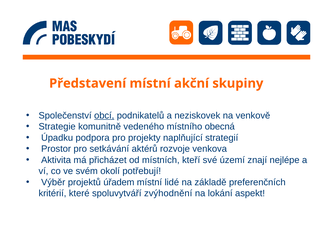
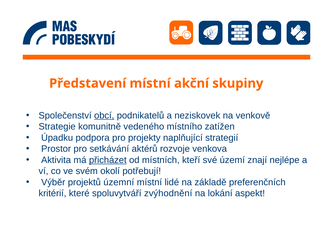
obecná: obecná -> zatížen (220, 126)
přicházet underline: none -> present (108, 160)
úřadem: úřadem -> územní (119, 182)
